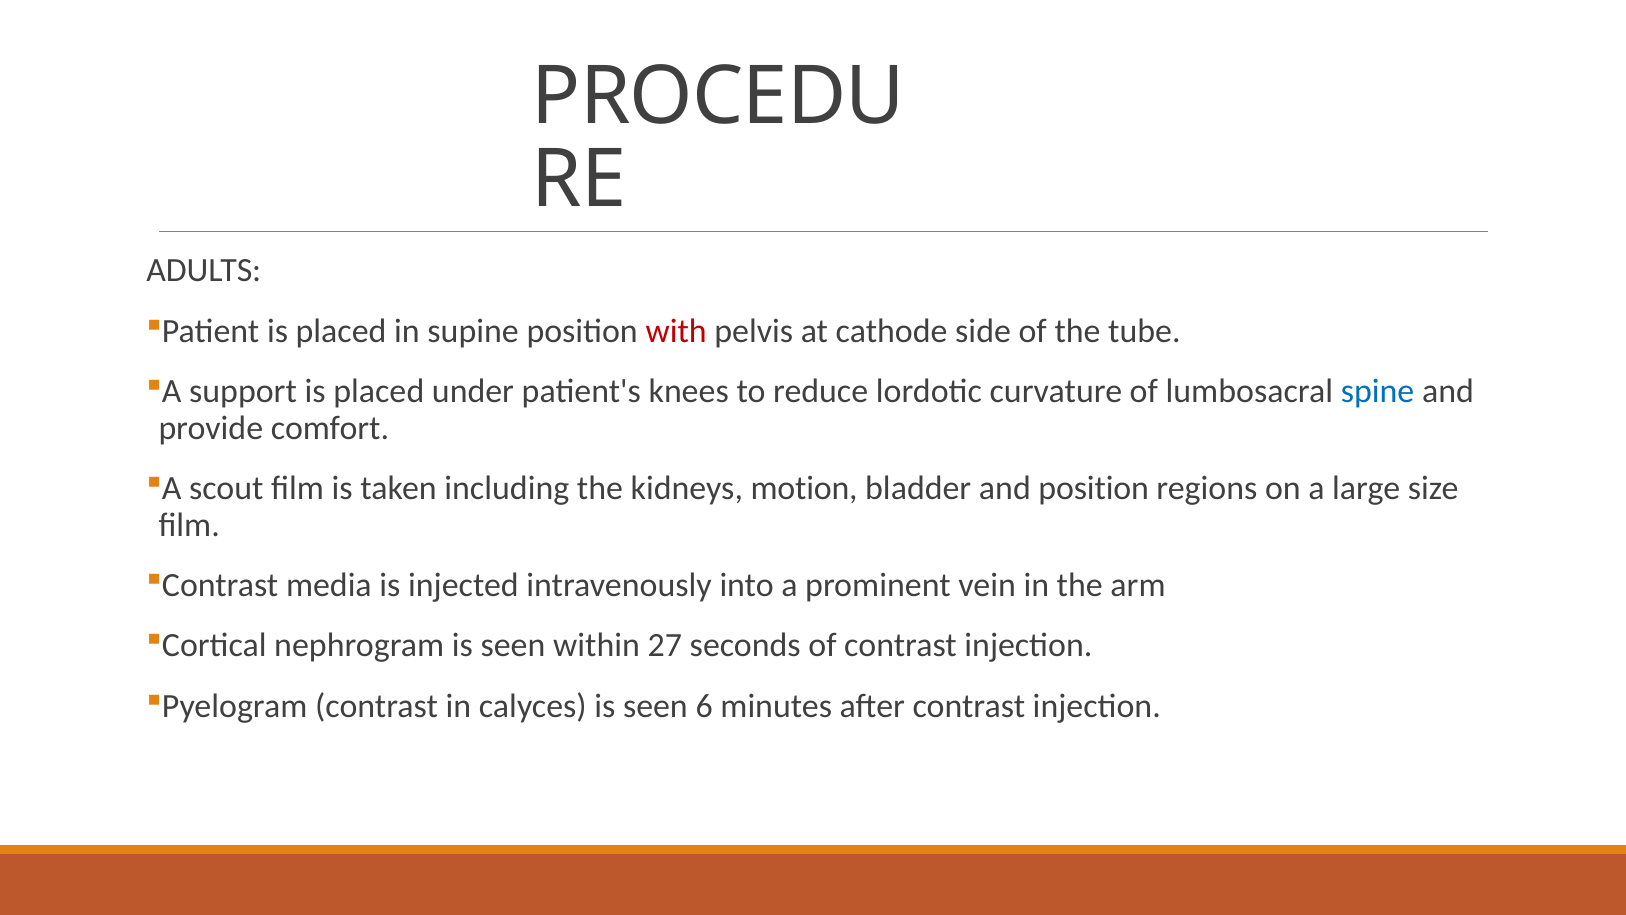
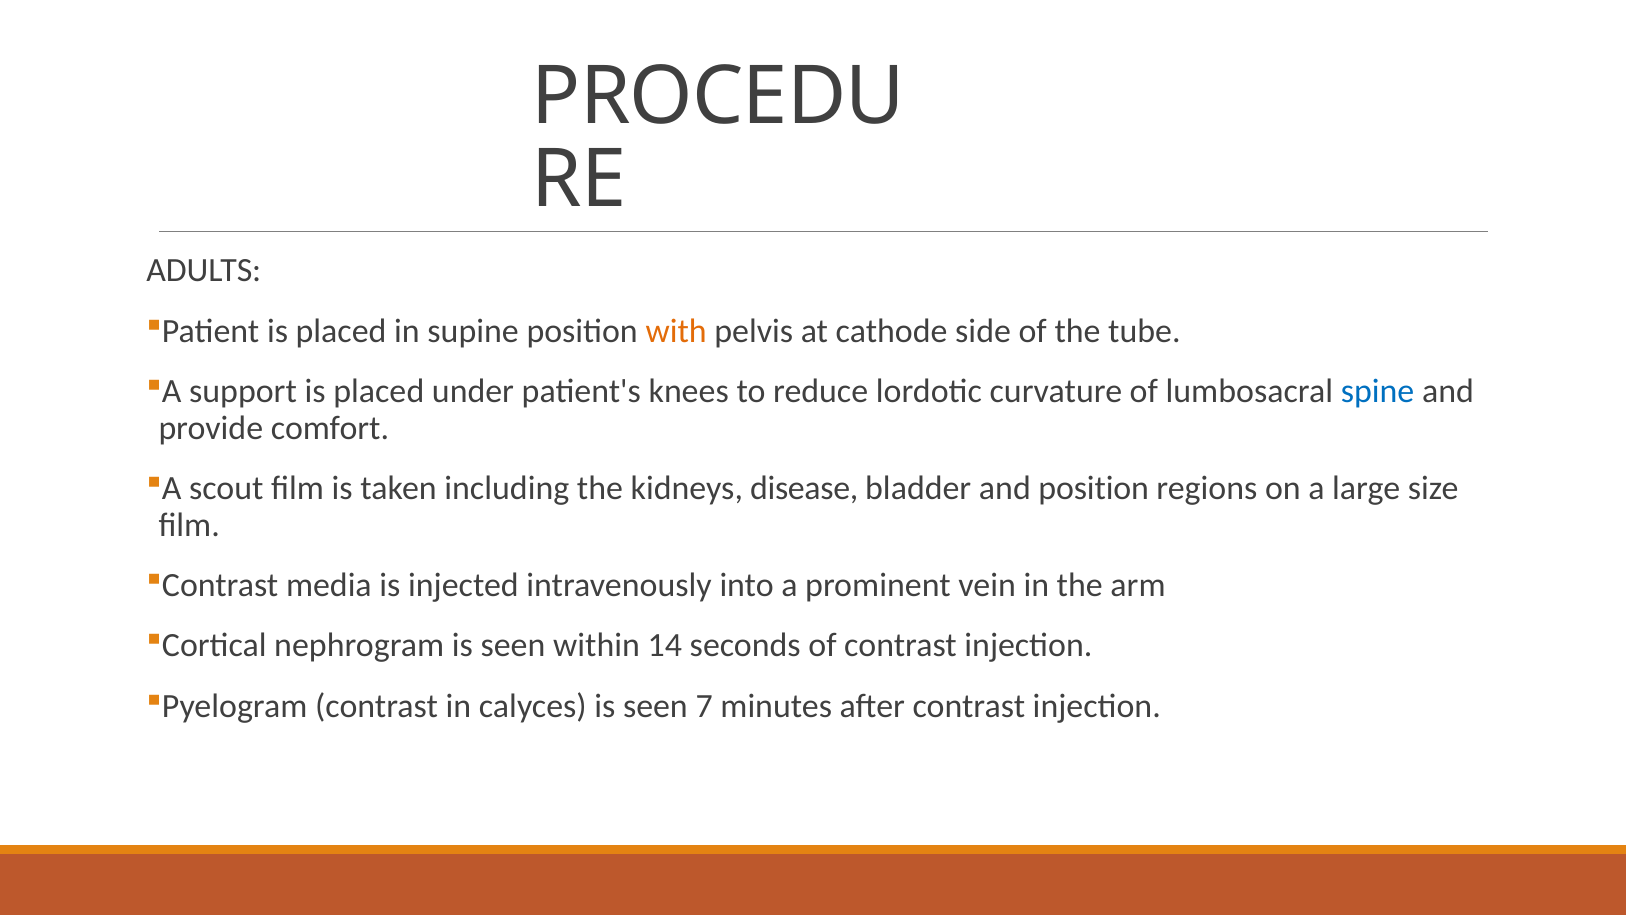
with colour: red -> orange (676, 331)
motion: motion -> disease (804, 488)
27: 27 -> 14 (665, 645)
6: 6 -> 7 (704, 706)
